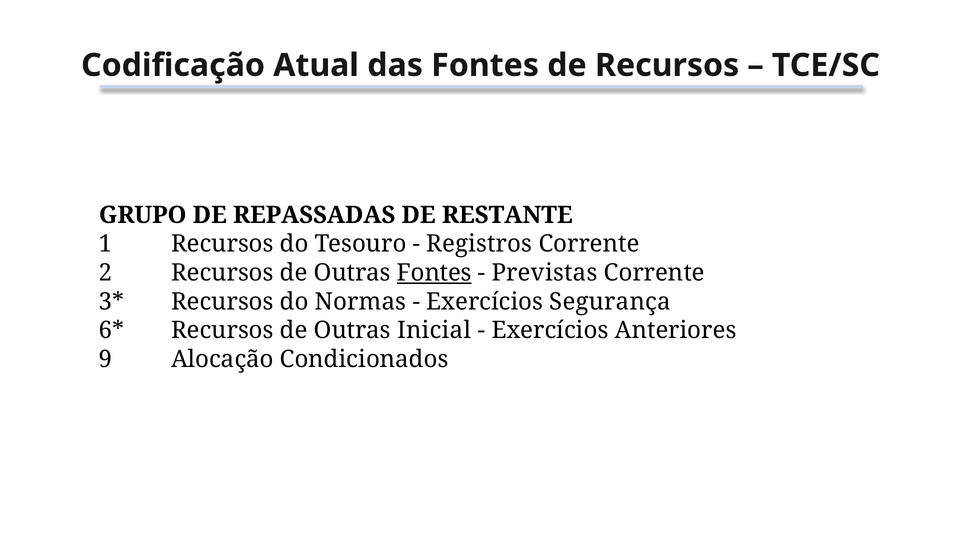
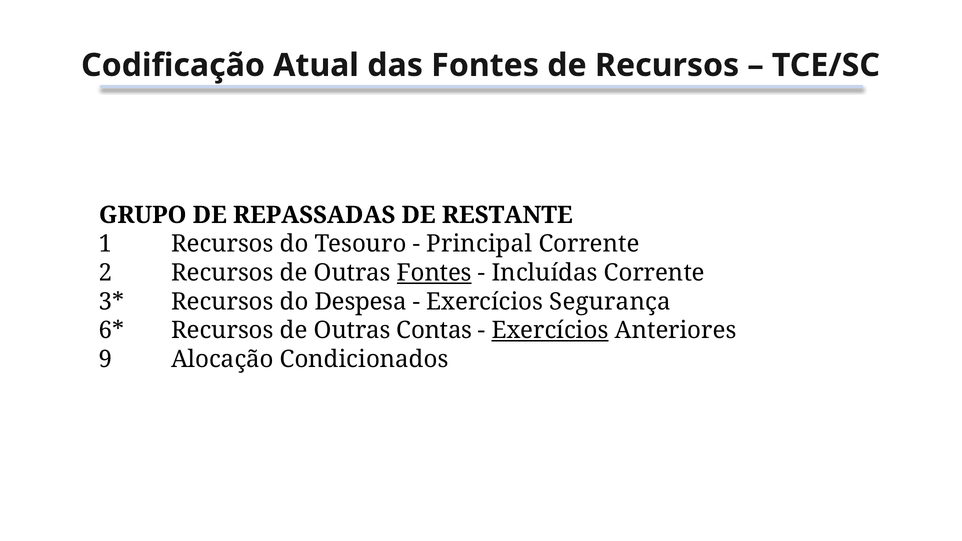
Registros: Registros -> Principal (479, 244)
Previstas: Previstas -> Incluídas (545, 273)
Normas: Normas -> Despesa (361, 302)
Inicial: Inicial -> Contas (434, 331)
Exercícios underline: none -> present (550, 331)
